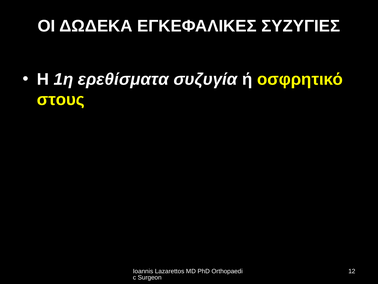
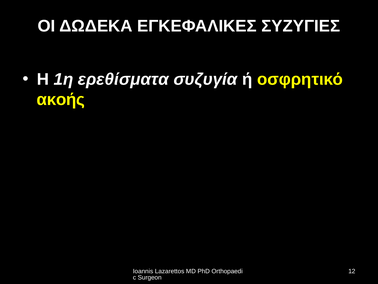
στους: στους -> ακοής (61, 99)
